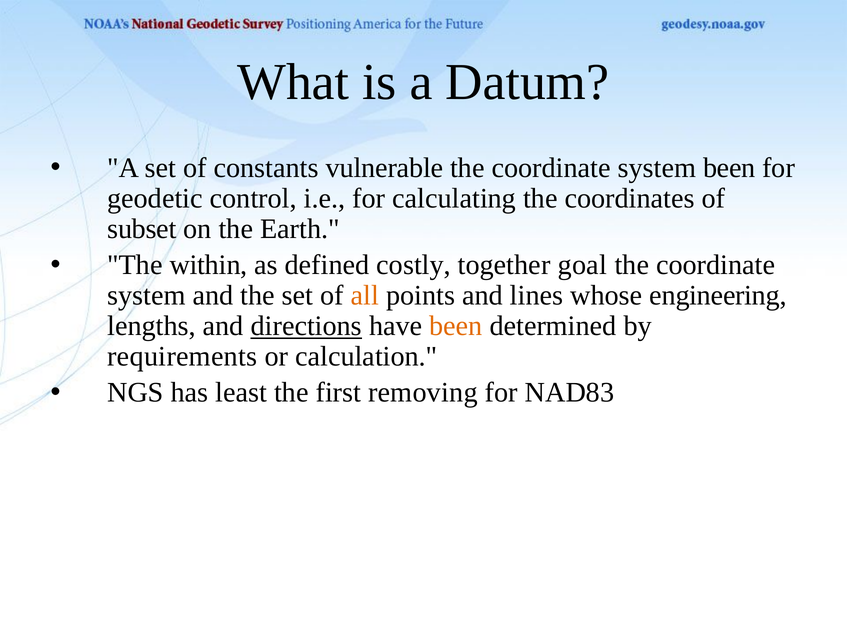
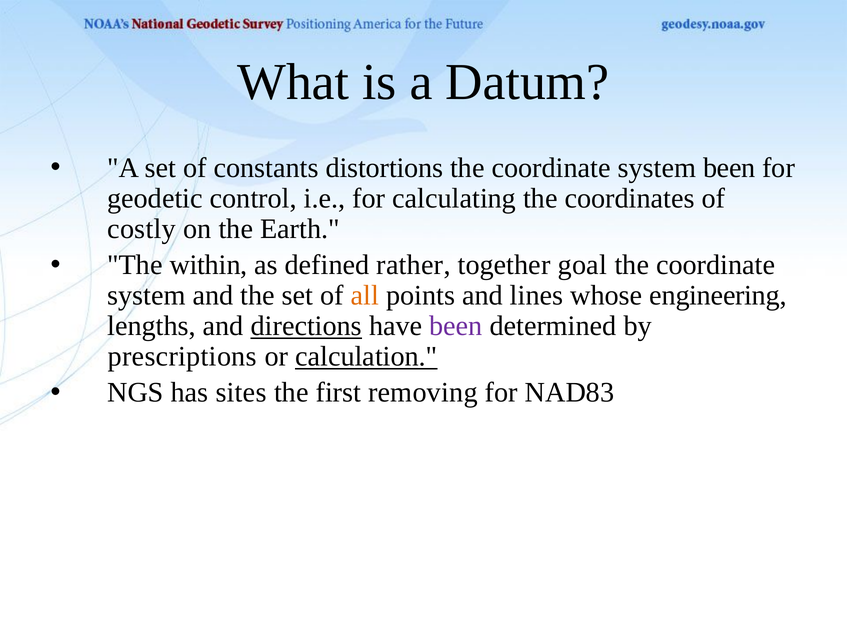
vulnerable: vulnerable -> distortions (384, 168)
subset: subset -> costly (142, 229)
costly: costly -> rather (414, 265)
been colour: orange -> purple (456, 326)
requirements: requirements -> prescriptions (182, 356)
calculation underline: none -> present (366, 356)
least: least -> sites (241, 392)
